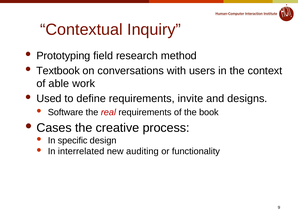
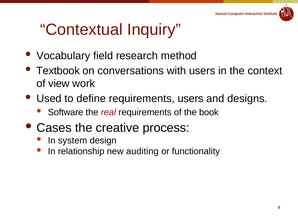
Prototyping: Prototyping -> Vocabulary (63, 56)
able: able -> view (59, 84)
requirements invite: invite -> users (191, 99)
specific: specific -> system (73, 141)
interrelated: interrelated -> relationship (81, 152)
